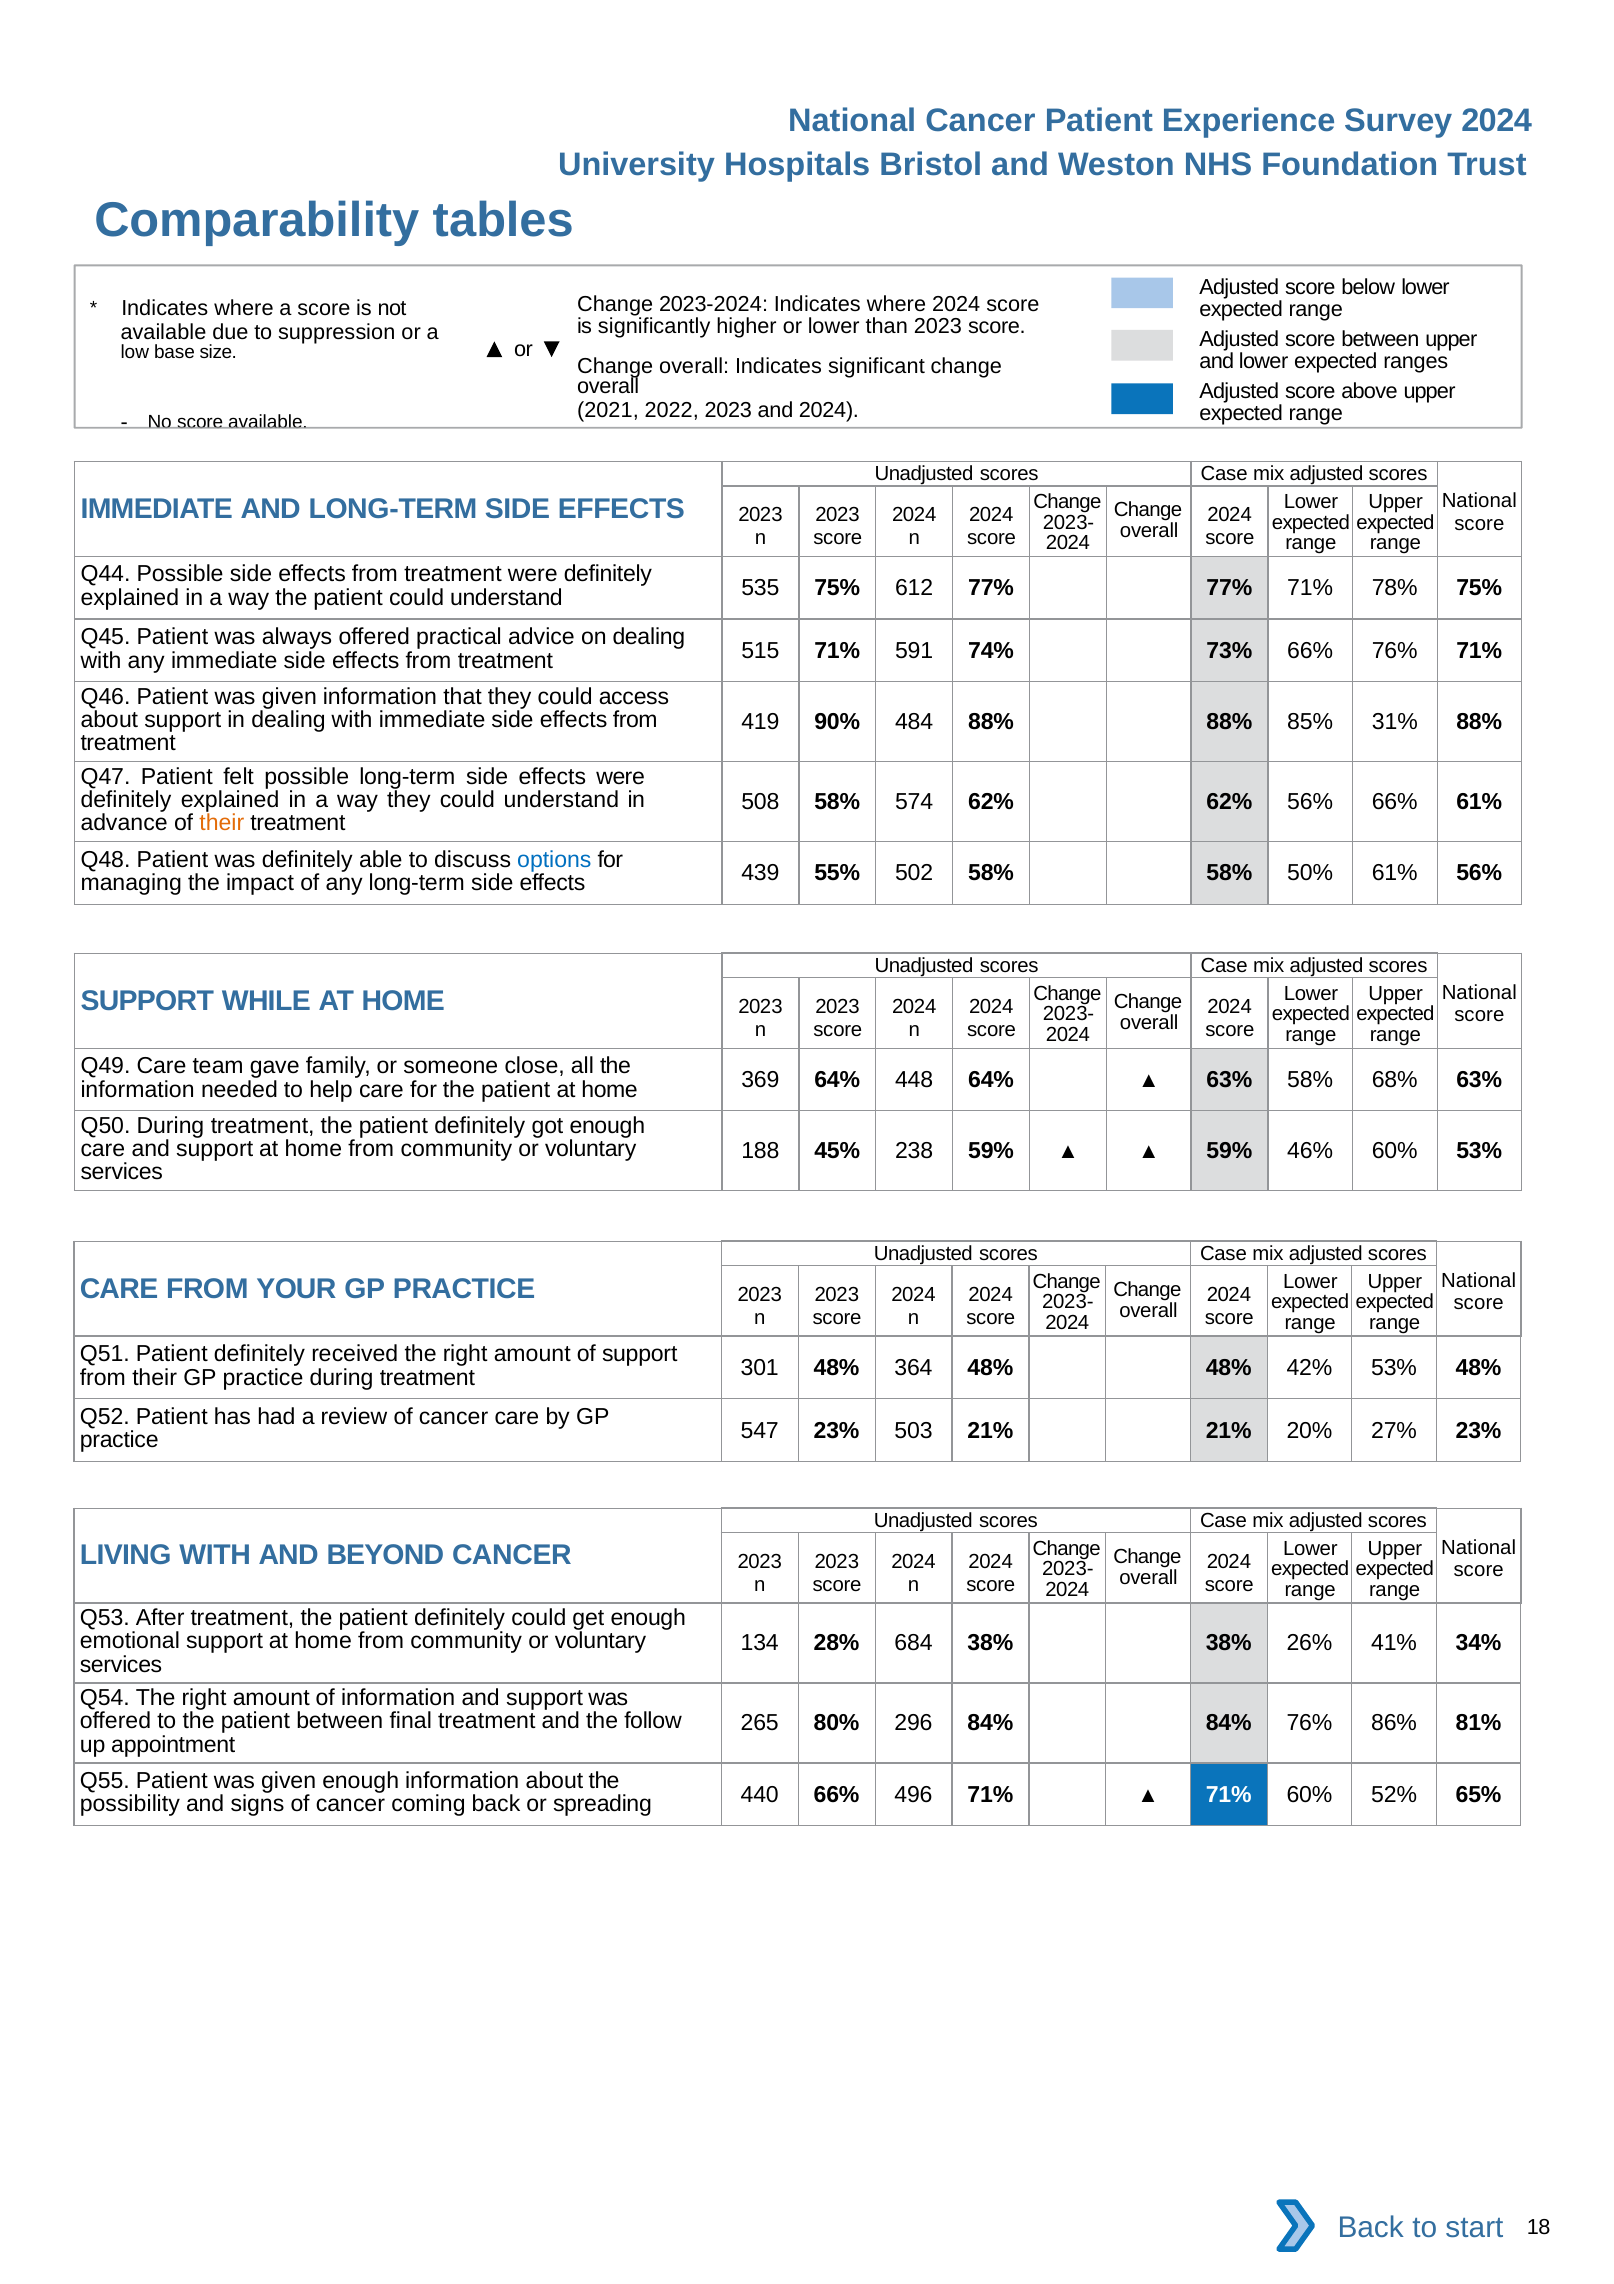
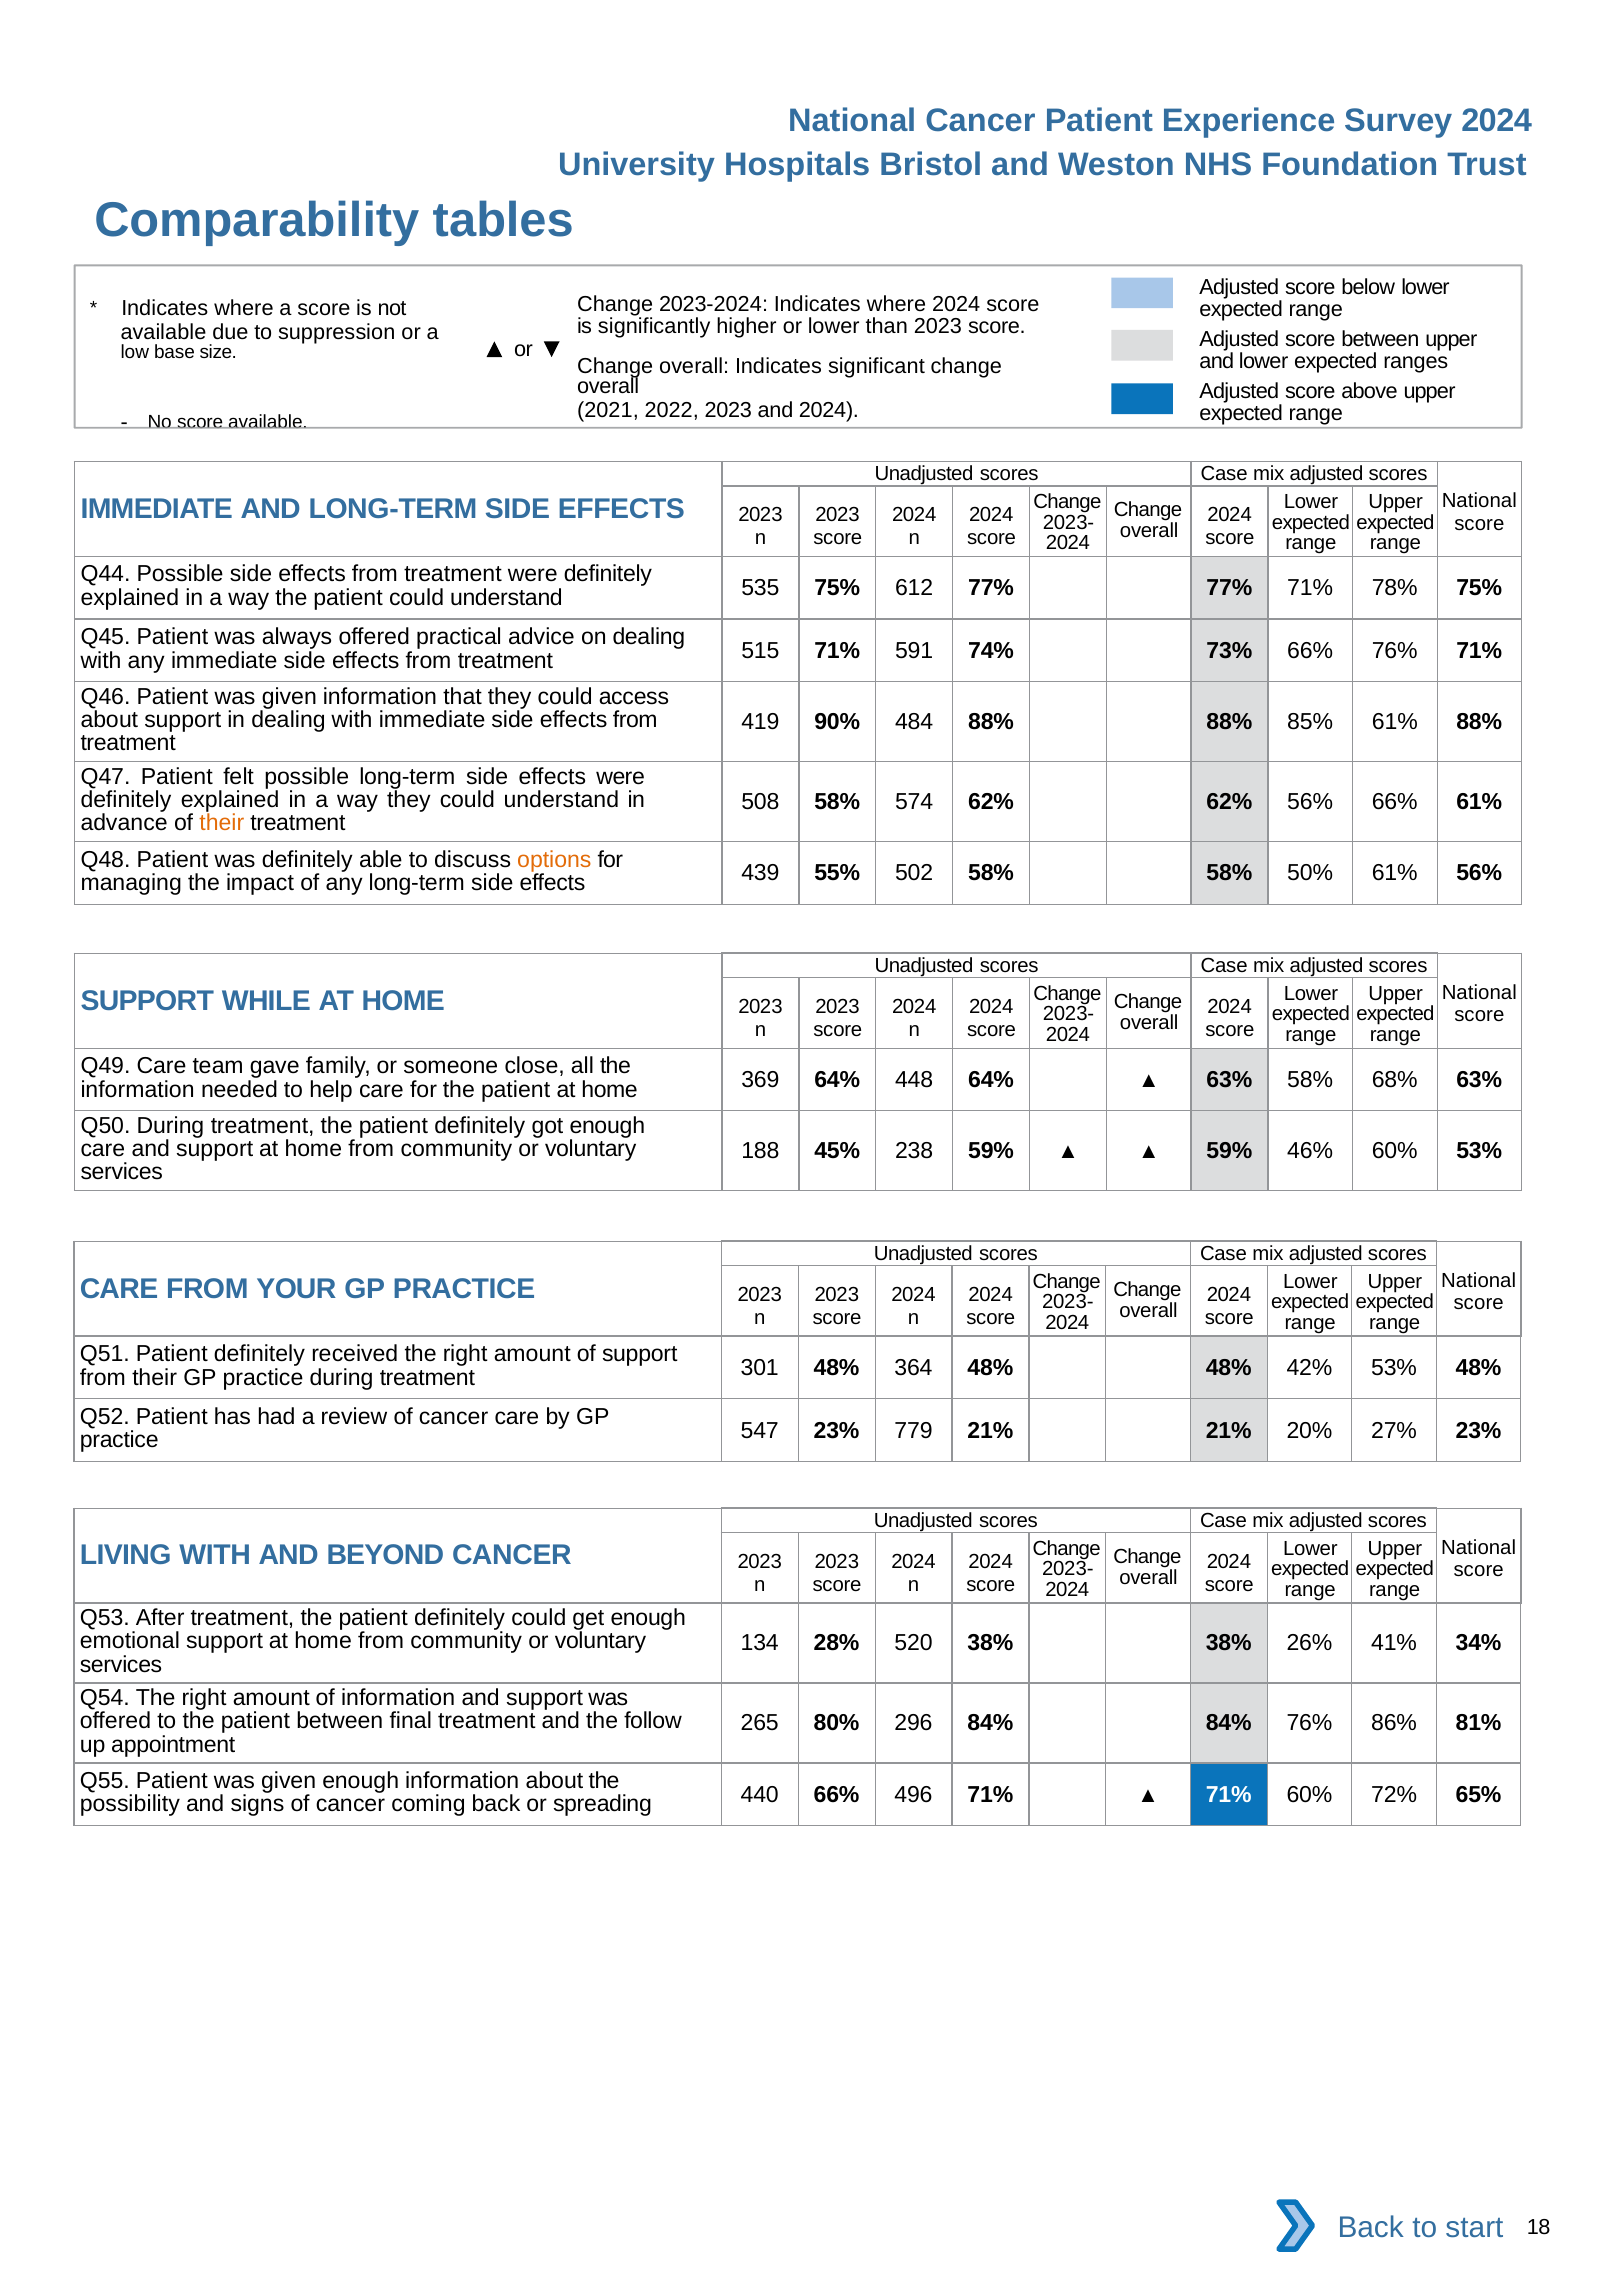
85% 31%: 31% -> 61% (1395, 722)
options colour: blue -> orange (554, 860)
503: 503 -> 779 (913, 1431)
684: 684 -> 520 (913, 1643)
52%: 52% -> 72% (1394, 1795)
